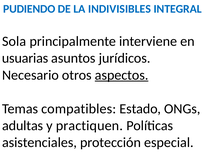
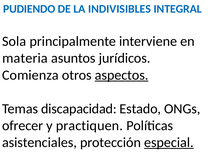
usuarias: usuarias -> materia (25, 58)
Necesario: Necesario -> Comienza (30, 75)
compatibles: compatibles -> discapacidad (79, 109)
adultas: adultas -> ofrecer (23, 126)
especial underline: none -> present (169, 143)
